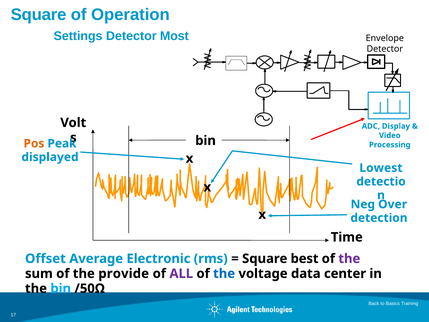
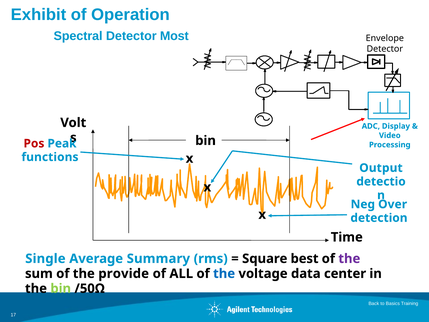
Square: Square -> Exhibit (38, 15)
Settings: Settings -> Spectral (78, 36)
Pos colour: orange -> red (34, 143)
displayed: displayed -> functions (50, 157)
Lowest: Lowest -> Output (381, 168)
Offset: Offset -> Single (45, 258)
Electronic: Electronic -> Summary (158, 258)
ALL colour: purple -> black (181, 273)
bin colour: light blue -> light green (61, 288)
